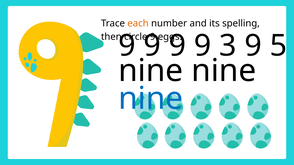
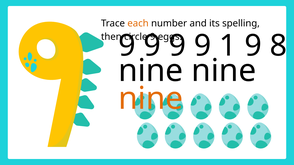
3: 3 -> 1 (228, 46)
5: 5 -> 8 (278, 46)
nine colour: blue -> orange (151, 99)
